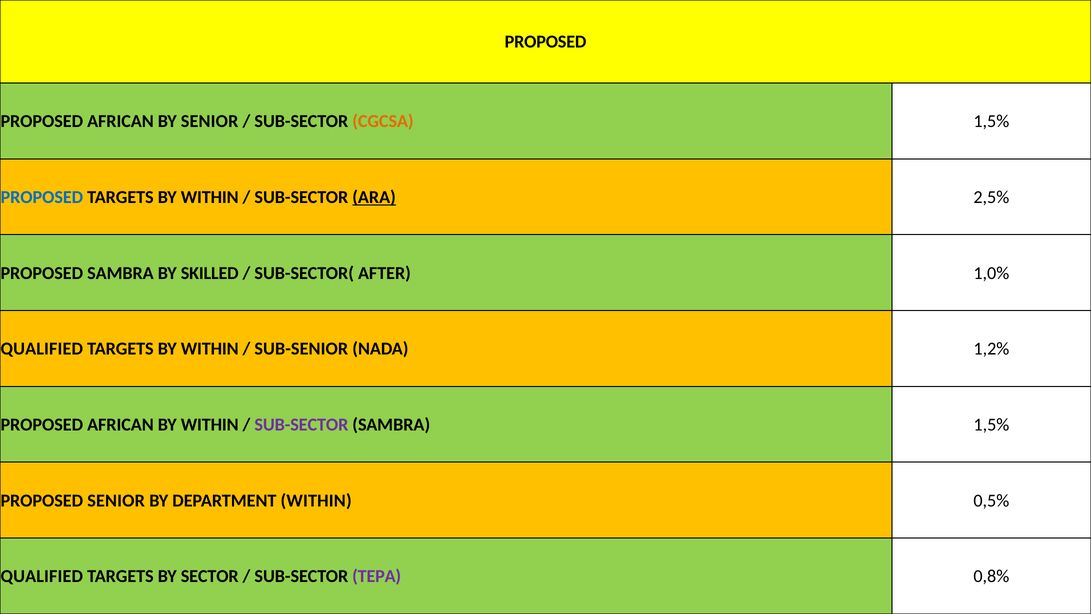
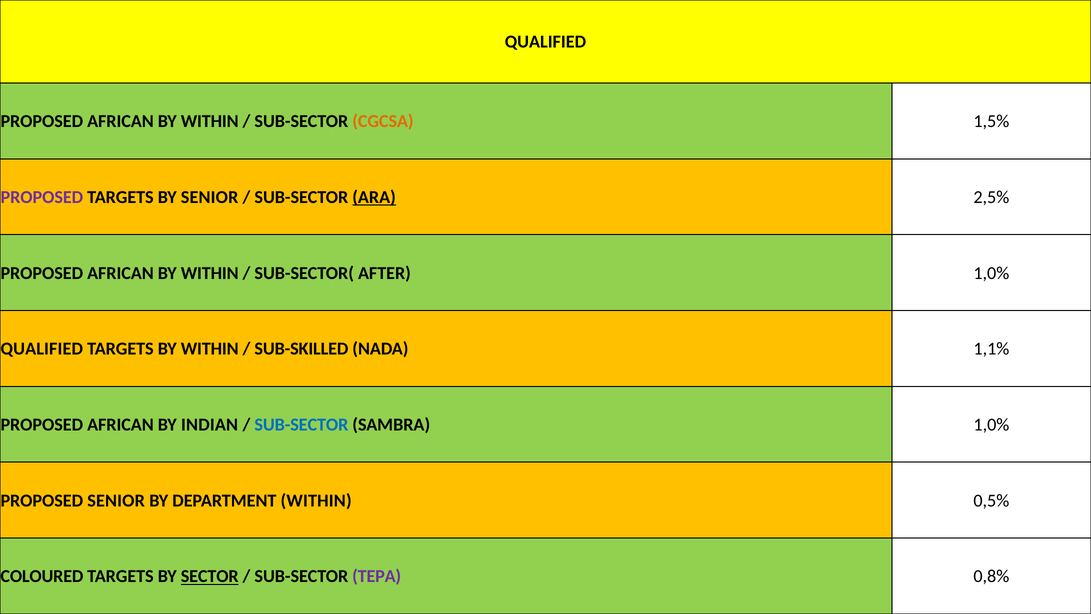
PROPOSED: PROPOSED -> QUALIFIED (545, 42)
SENIOR: SENIOR -> WITHIN (210, 121)
PROPOSED colour: blue -> purple (42, 197)
WITHIN: WITHIN -> SENIOR (210, 197)
SAMBRA: SAMBRA -> AFRICAN (120, 273)
SKILLED: SKILLED -> WITHIN (210, 273)
SUB-SENIOR: SUB-SENIOR -> SUB-SKILLED (301, 349)
1,2%: 1,2% -> 1,1% (991, 349)
WITHIN: WITHIN -> INDIAN (210, 425)
SUB-SECTOR colour: purple -> blue (301, 425)
SAMBRA 1,5%: 1,5% -> 1,0% (991, 425)
QUALIFIED: QUALIFIED -> COLOURED (42, 576)
SECTOR underline: none -> present (210, 576)
